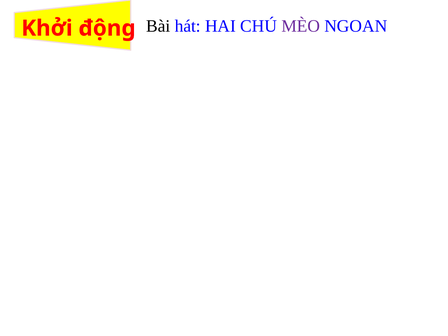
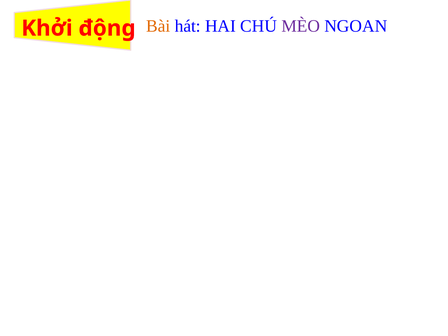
Bài colour: black -> orange (158, 26)
